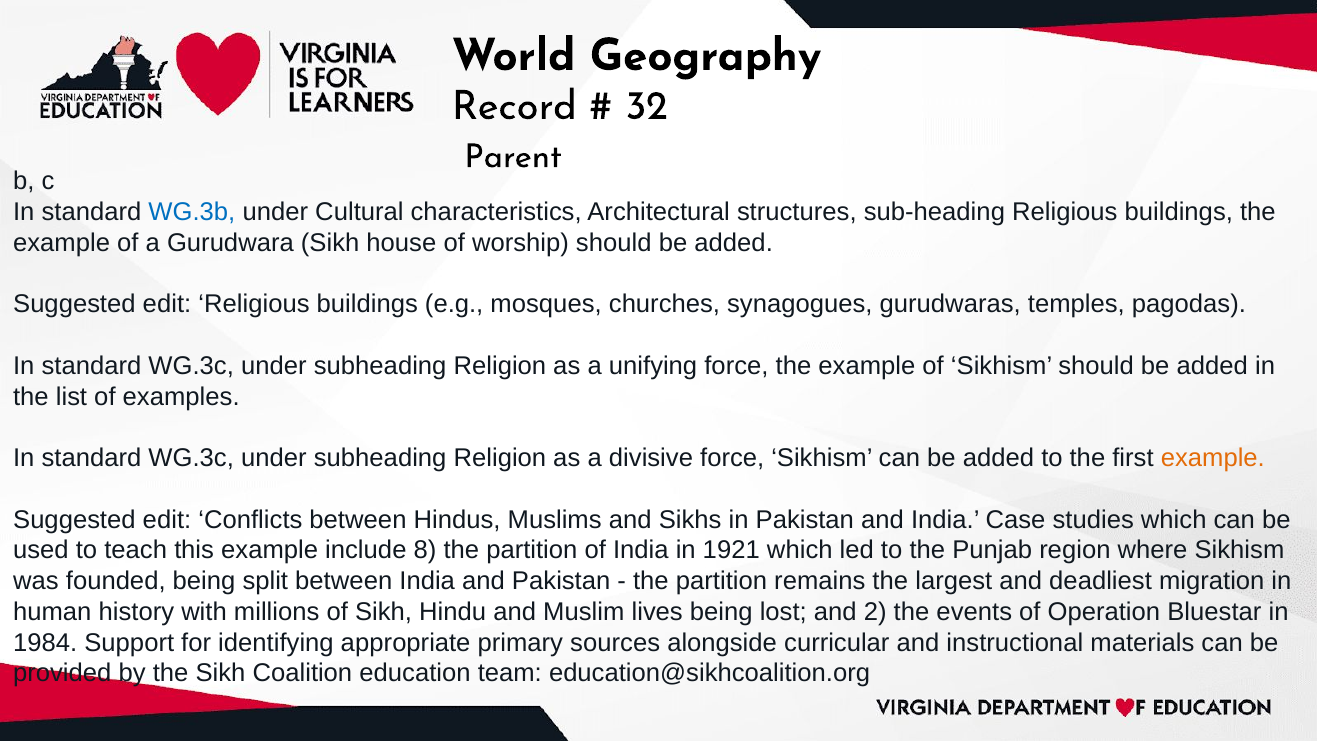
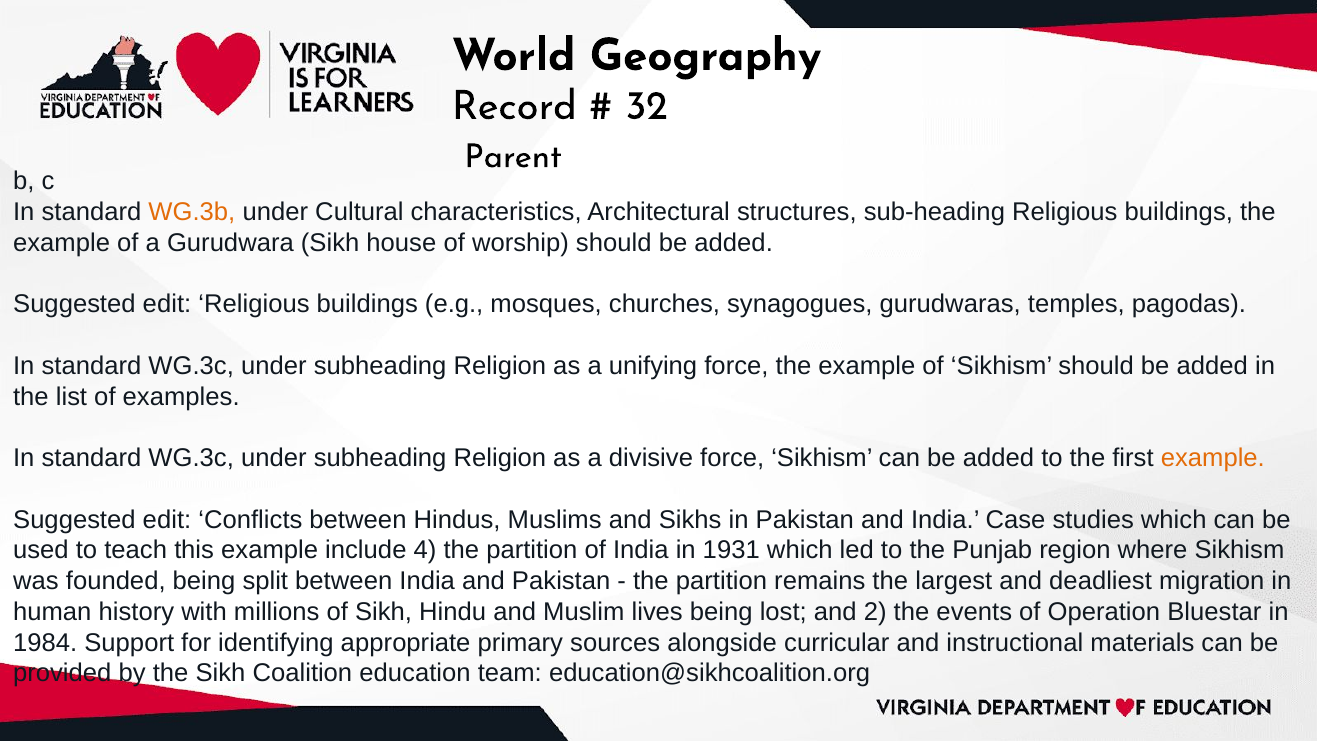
WG.3b colour: blue -> orange (192, 212)
8: 8 -> 4 (425, 550)
1921: 1921 -> 1931 (731, 550)
